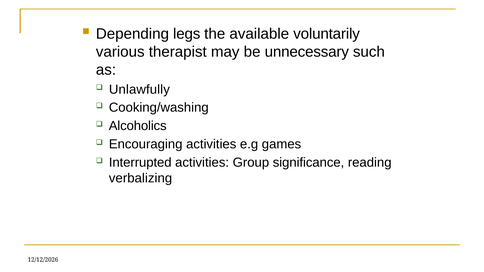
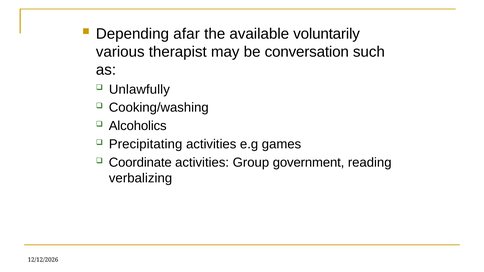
legs: legs -> afar (187, 34)
unnecessary: unnecessary -> conversation (307, 52)
Encouraging: Encouraging -> Precipitating (146, 144)
Interrupted: Interrupted -> Coordinate (140, 163)
significance: significance -> government (309, 163)
